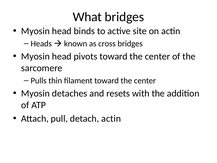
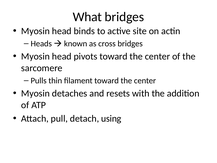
detach actin: actin -> using (111, 118)
